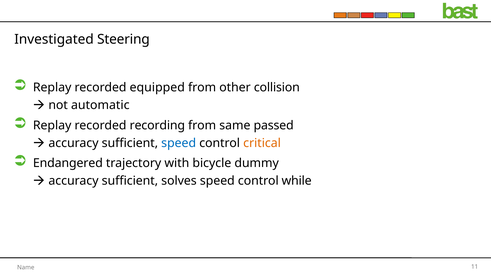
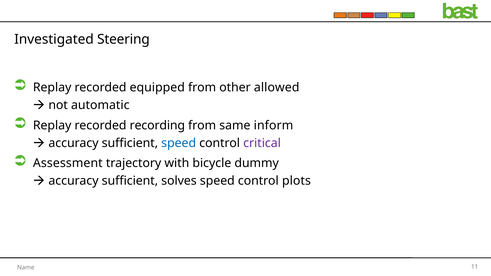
collision: collision -> allowed (277, 88)
passed: passed -> inform (274, 125)
critical colour: orange -> purple (262, 143)
Endangered: Endangered -> Assessment (68, 163)
while: while -> plots (296, 181)
